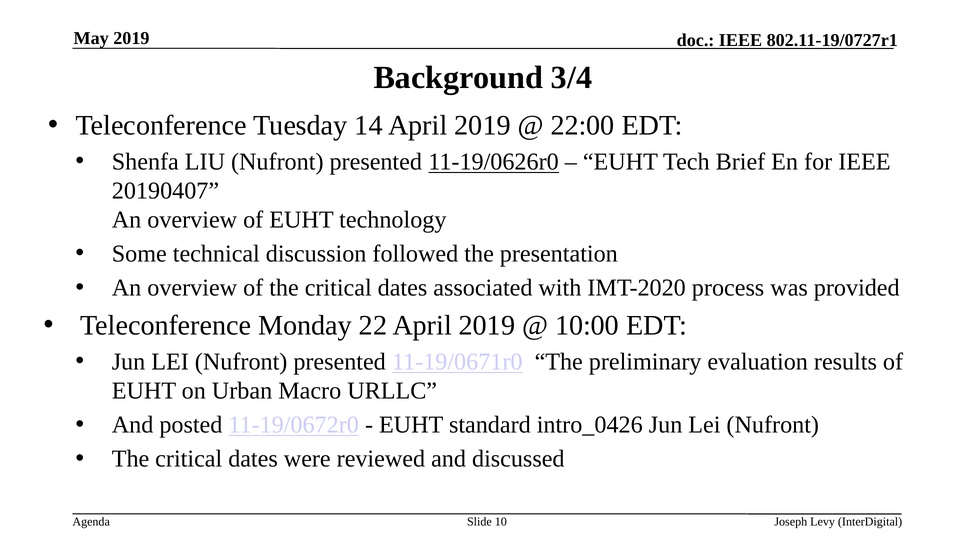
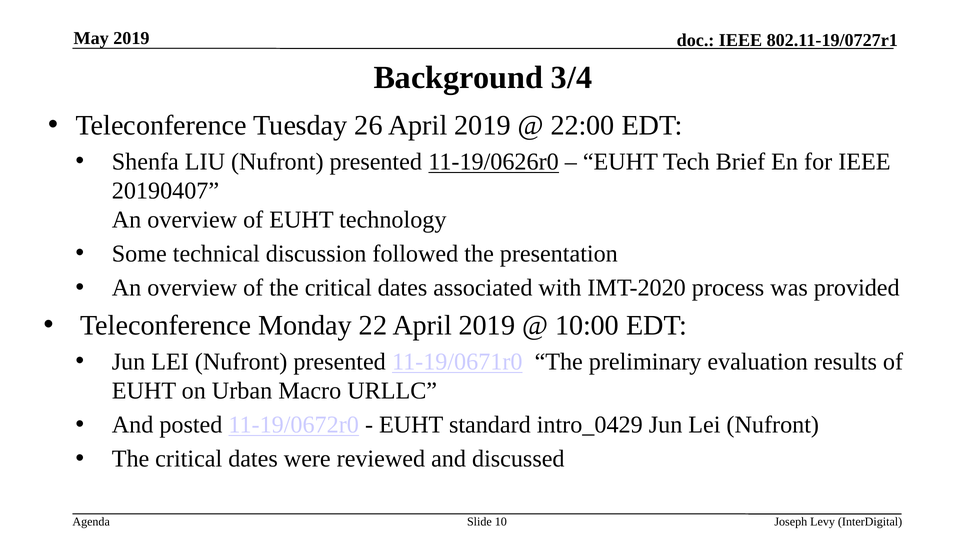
14: 14 -> 26 (369, 125)
intro_0426: intro_0426 -> intro_0429 (590, 424)
